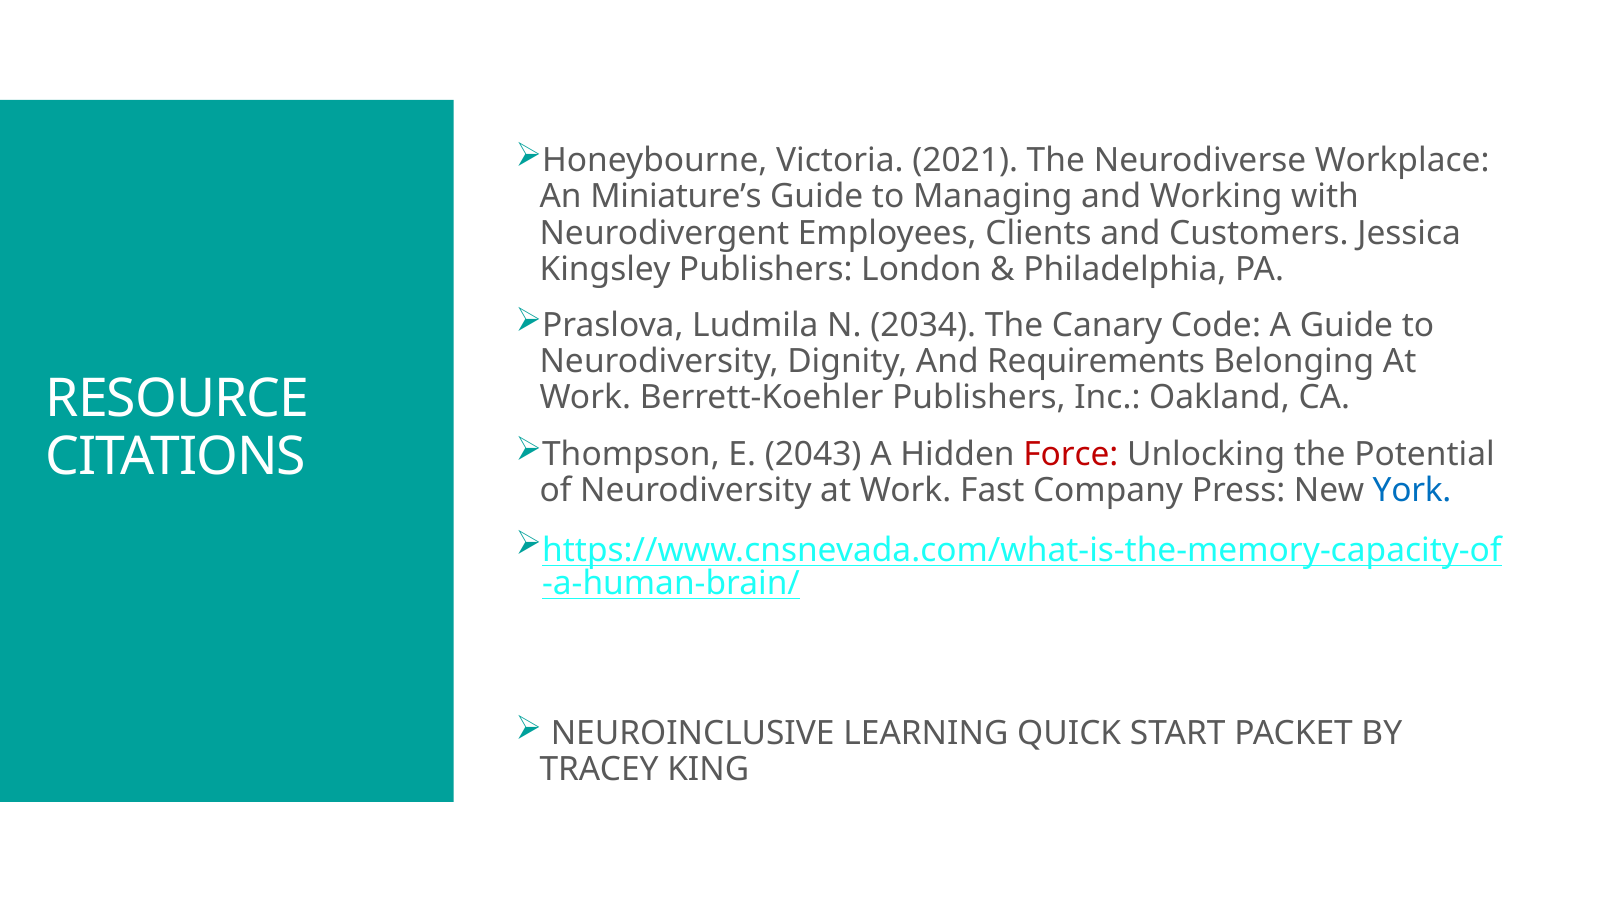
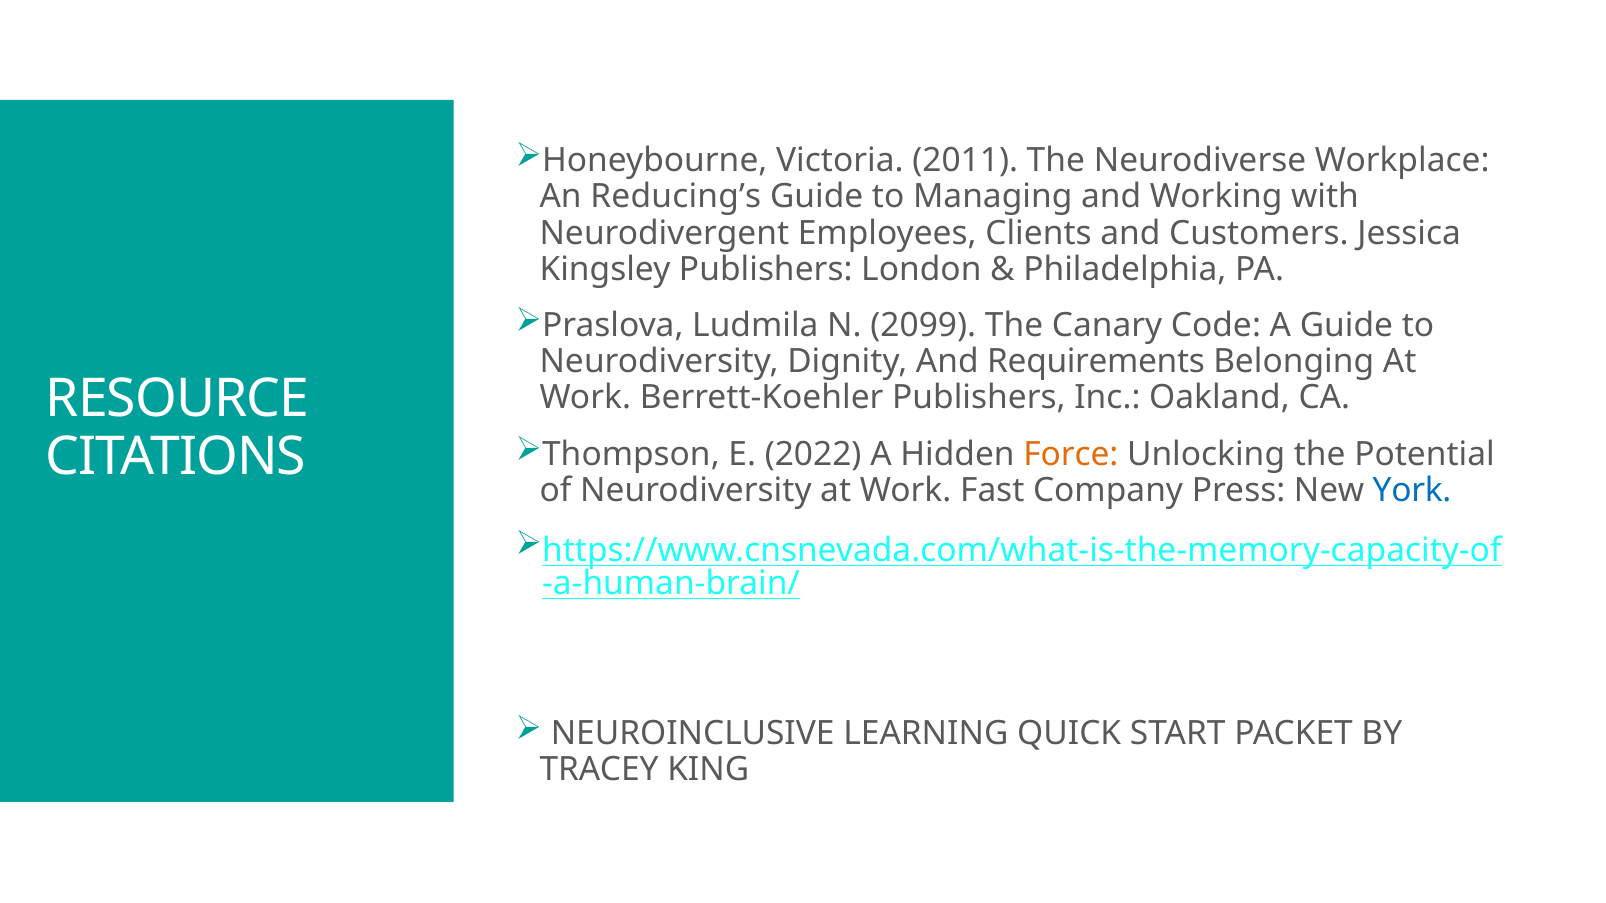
2021: 2021 -> 2011 (965, 161)
Miniature’s: Miniature’s -> Reducing’s (676, 197)
2034: 2034 -> 2099 (923, 326)
2043: 2043 -> 2022 (813, 454)
Force colour: red -> orange (1071, 454)
